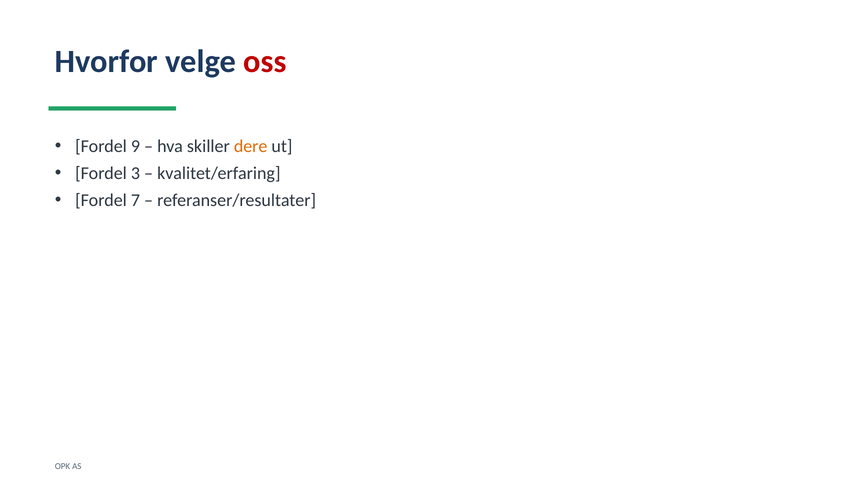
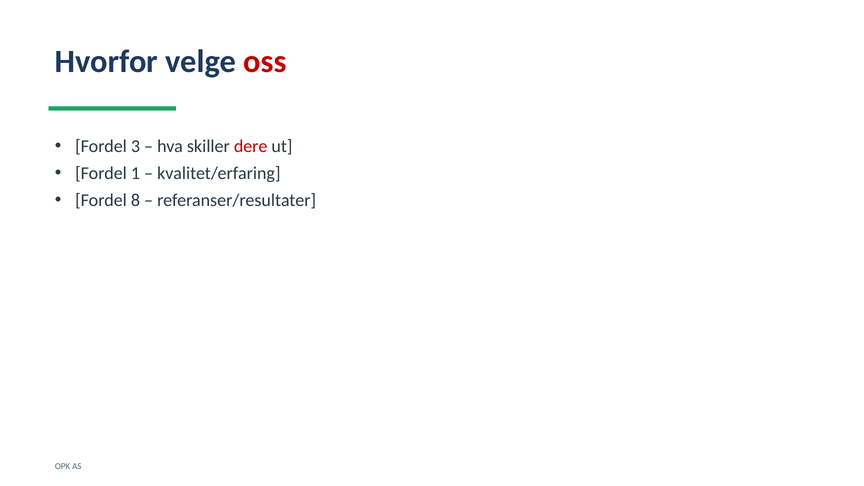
9: 9 -> 3 (135, 146)
dere colour: orange -> red (251, 146)
3: 3 -> 1 (135, 173)
7: 7 -> 8 (135, 200)
